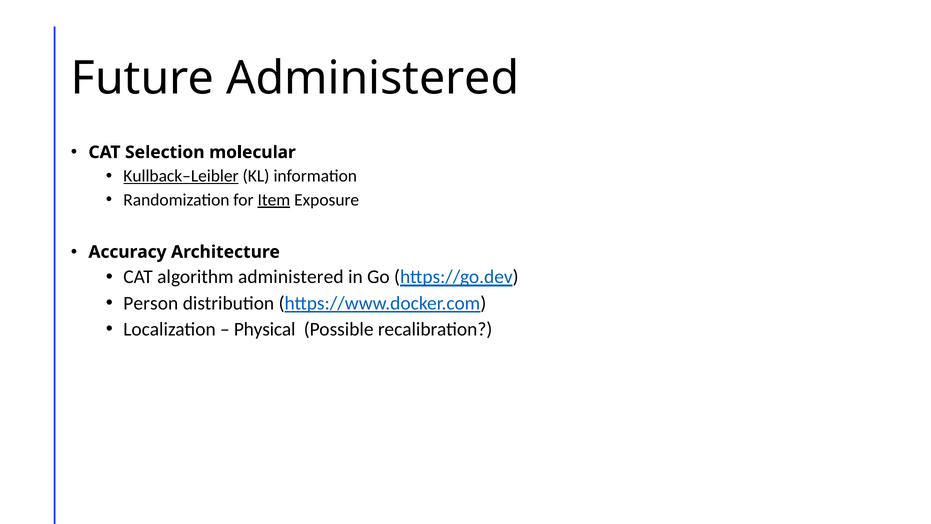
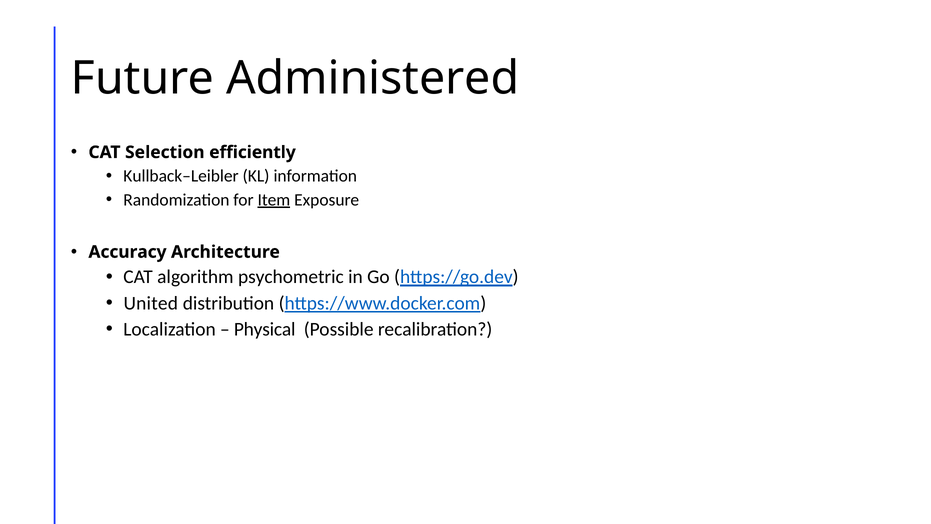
molecular: molecular -> efficiently (252, 152)
Kullback–Leibler underline: present -> none (181, 176)
algorithm administered: administered -> psychometric (291, 277)
Person: Person -> United (151, 303)
